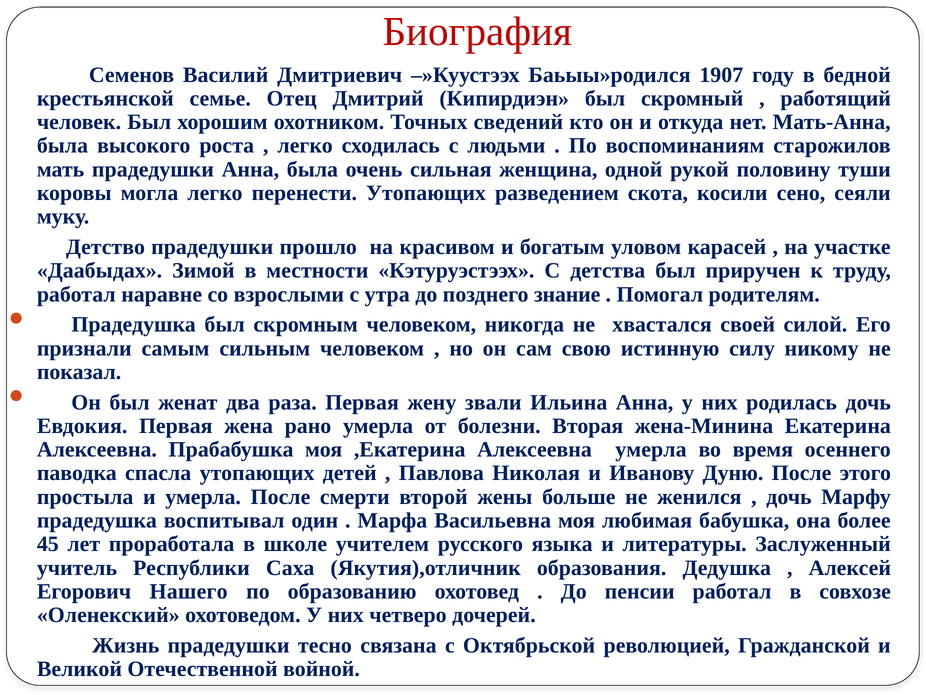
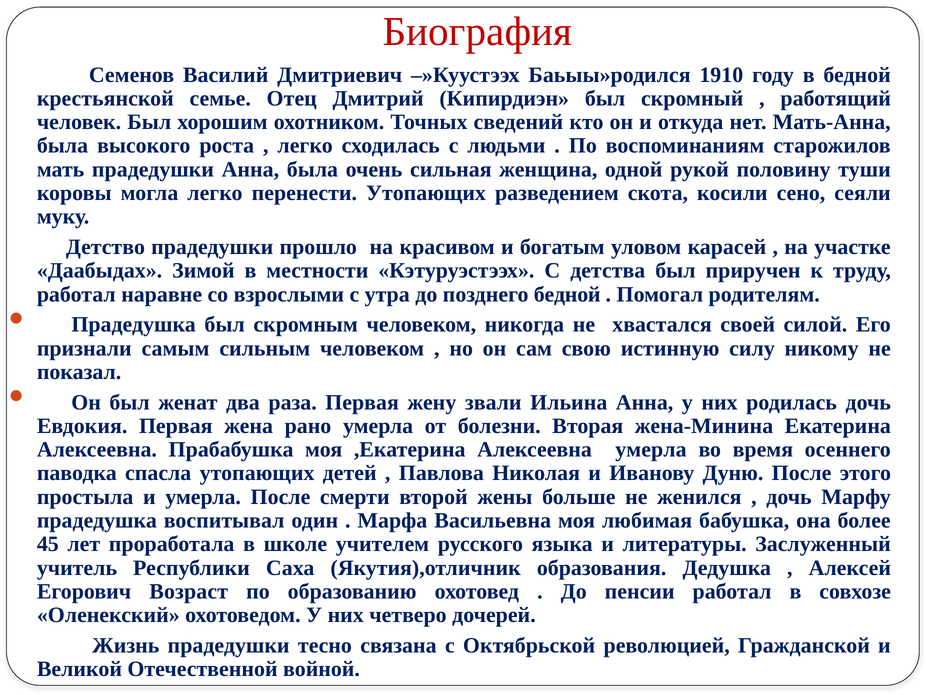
1907: 1907 -> 1910 (721, 75)
позднего знание: знание -> бедной (567, 294)
Нашего: Нашего -> Возраст (189, 591)
